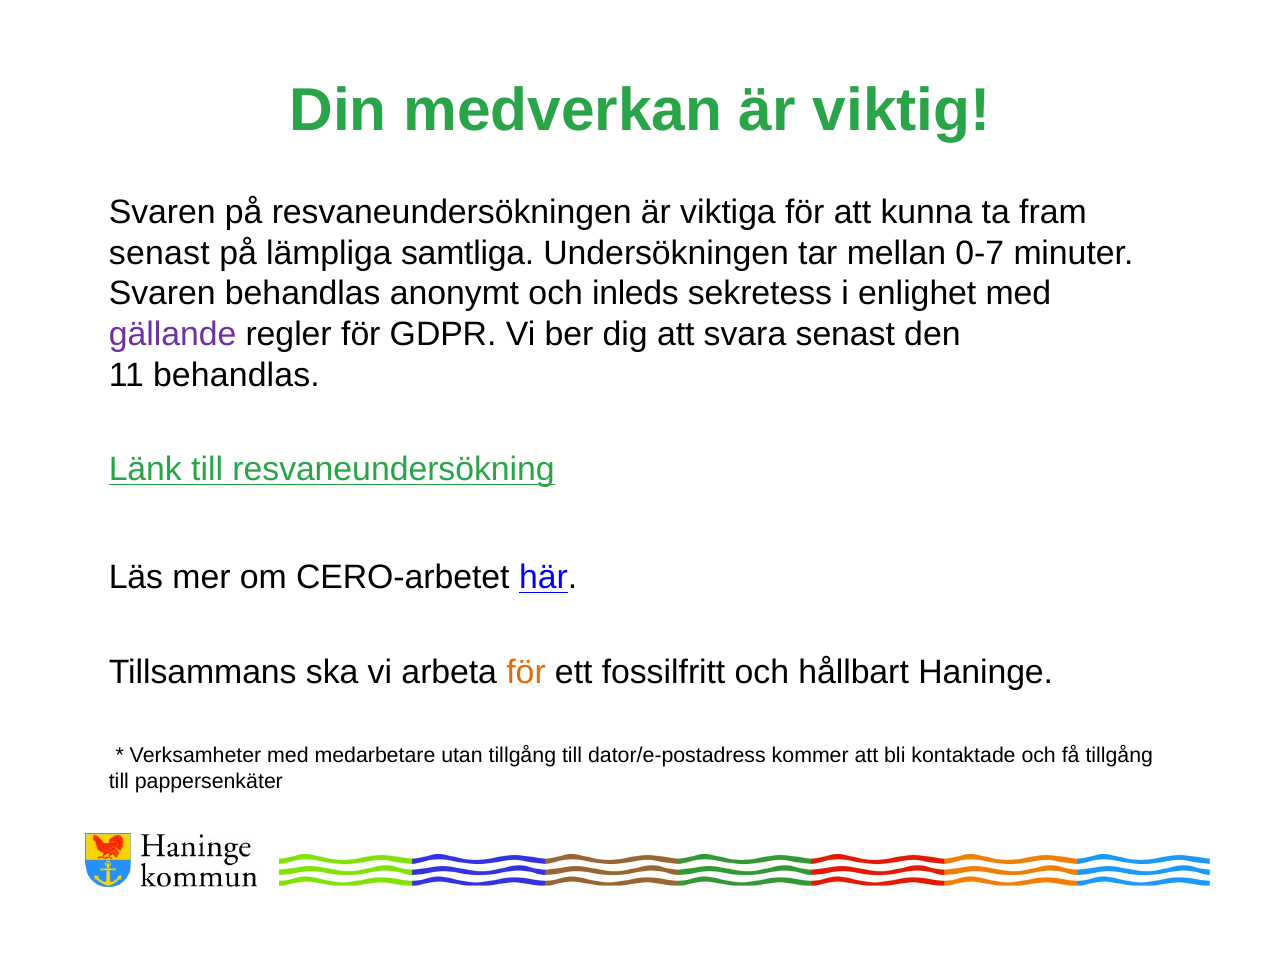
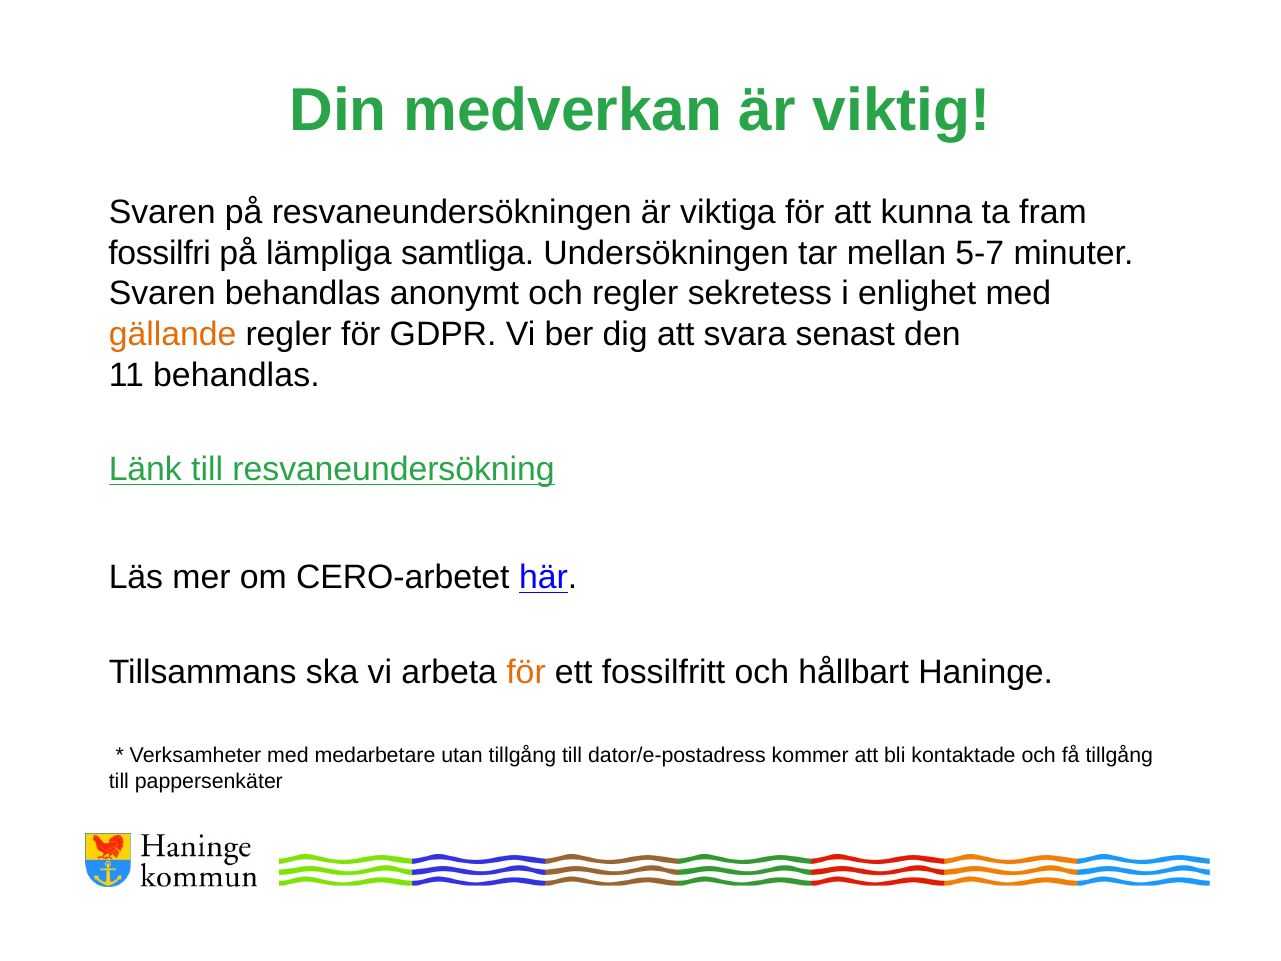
senast: senast -> fossilfri (160, 253)
0-7: 0-7 -> 5-7 (980, 253)
och inleds: inleds -> regler (635, 294)
gällande colour: purple -> orange (173, 334)
